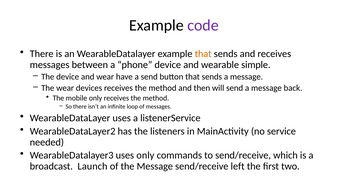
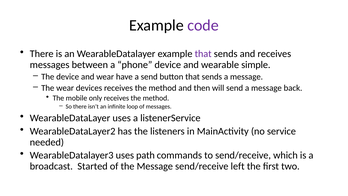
that colour: orange -> purple (203, 54)
uses only: only -> path (145, 155)
Launch: Launch -> Started (93, 166)
